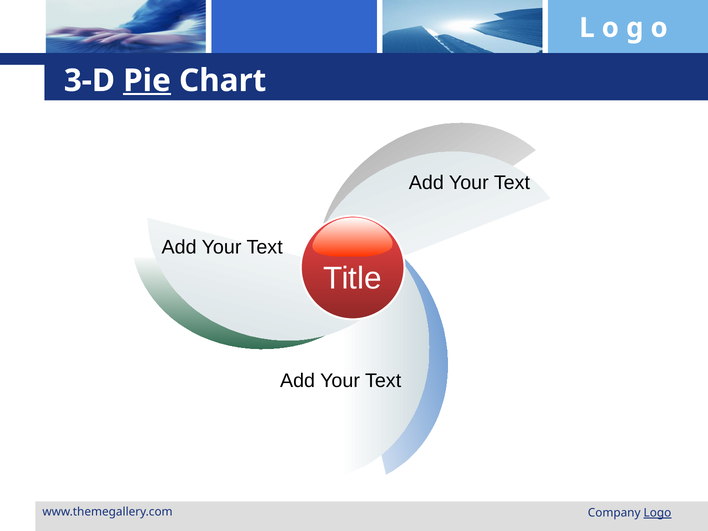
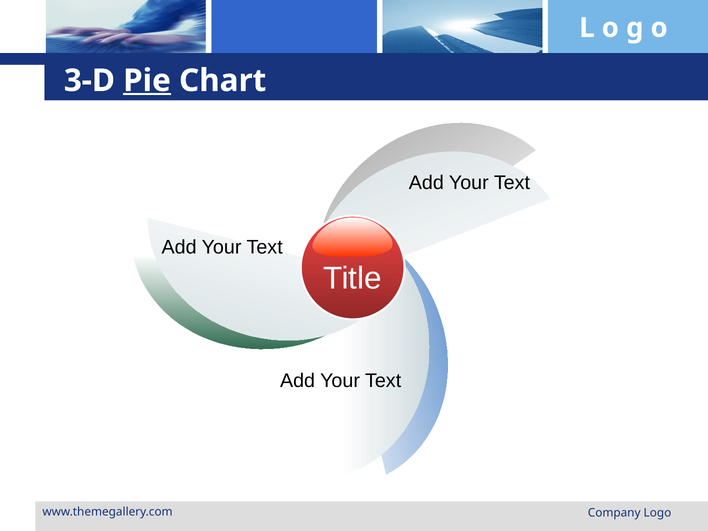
Logo underline: present -> none (657, 513)
